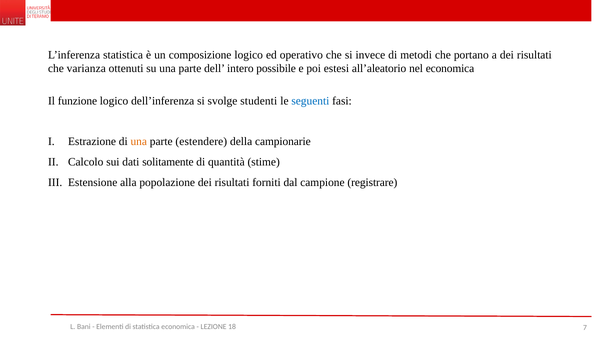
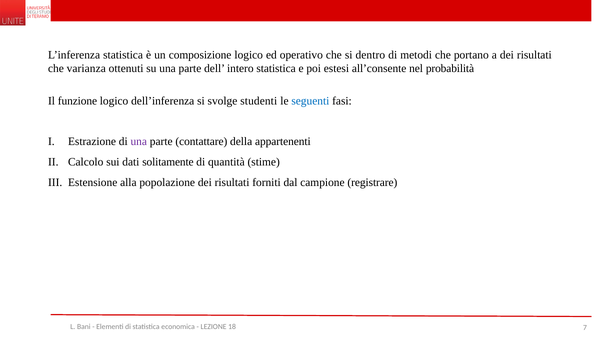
invece: invece -> dentro (370, 55)
intero possibile: possibile -> statistica (276, 69)
all’aleatorio: all’aleatorio -> all’consente (379, 69)
nel economica: economica -> probabilità (450, 69)
una colour: orange -> purple (139, 142)
estendere: estendere -> contattare (201, 142)
campionarie: campionarie -> appartenenti (283, 142)
